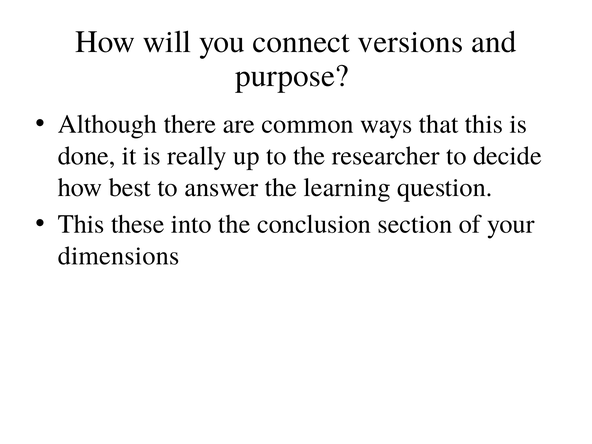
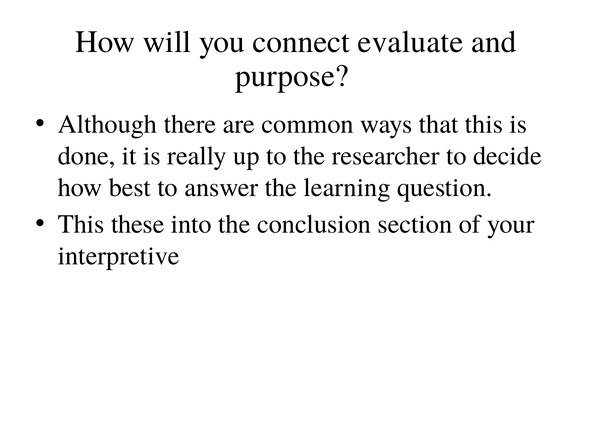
versions: versions -> evaluate (410, 42)
dimensions: dimensions -> interpretive (119, 256)
